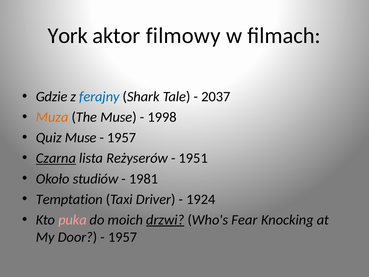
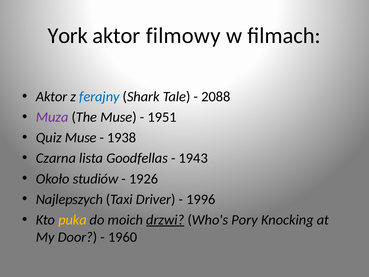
Gdzie: Gdzie -> Aktor (52, 97)
2037: 2037 -> 2088 (216, 97)
Muza colour: orange -> purple (52, 117)
1998: 1998 -> 1951 (162, 117)
1957: 1957 -> 1938 (122, 138)
Czarna underline: present -> none (56, 158)
Reżyserów: Reżyserów -> Goodfellas (137, 158)
1951: 1951 -> 1943 (193, 158)
1981: 1981 -> 1926 (144, 179)
Temptation: Temptation -> Najlepszych (69, 199)
1924: 1924 -> 1996 (201, 199)
puka colour: pink -> yellow (72, 220)
Fear: Fear -> Pory (245, 220)
1957: 1957 -> 1960 (123, 237)
